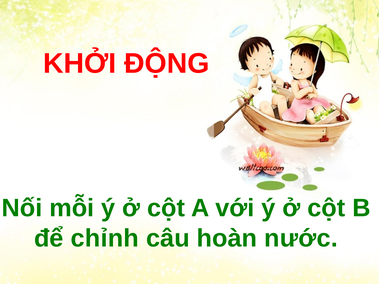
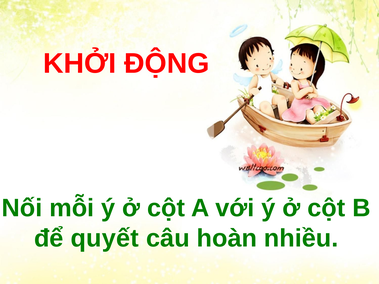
chỉnh: chỉnh -> quyết (105, 239)
nước: nước -> nhiều (301, 239)
